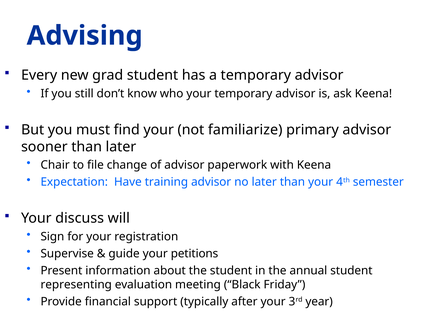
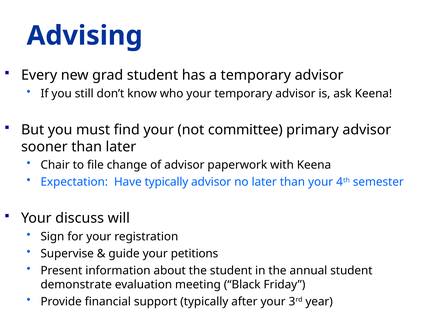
familiarize: familiarize -> committee (245, 130)
Have training: training -> typically (166, 182)
representing: representing -> demonstrate (76, 285)
